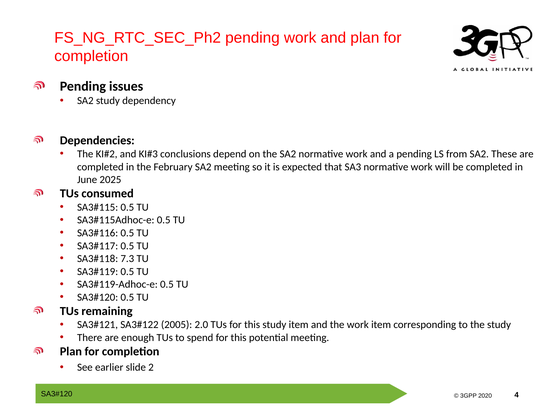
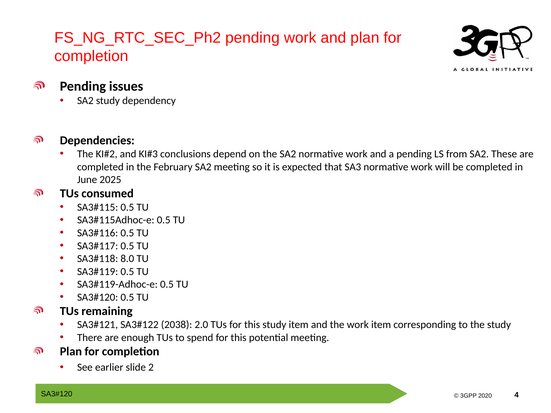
7.3: 7.3 -> 8.0 (127, 259)
2005: 2005 -> 2038 (177, 325)
